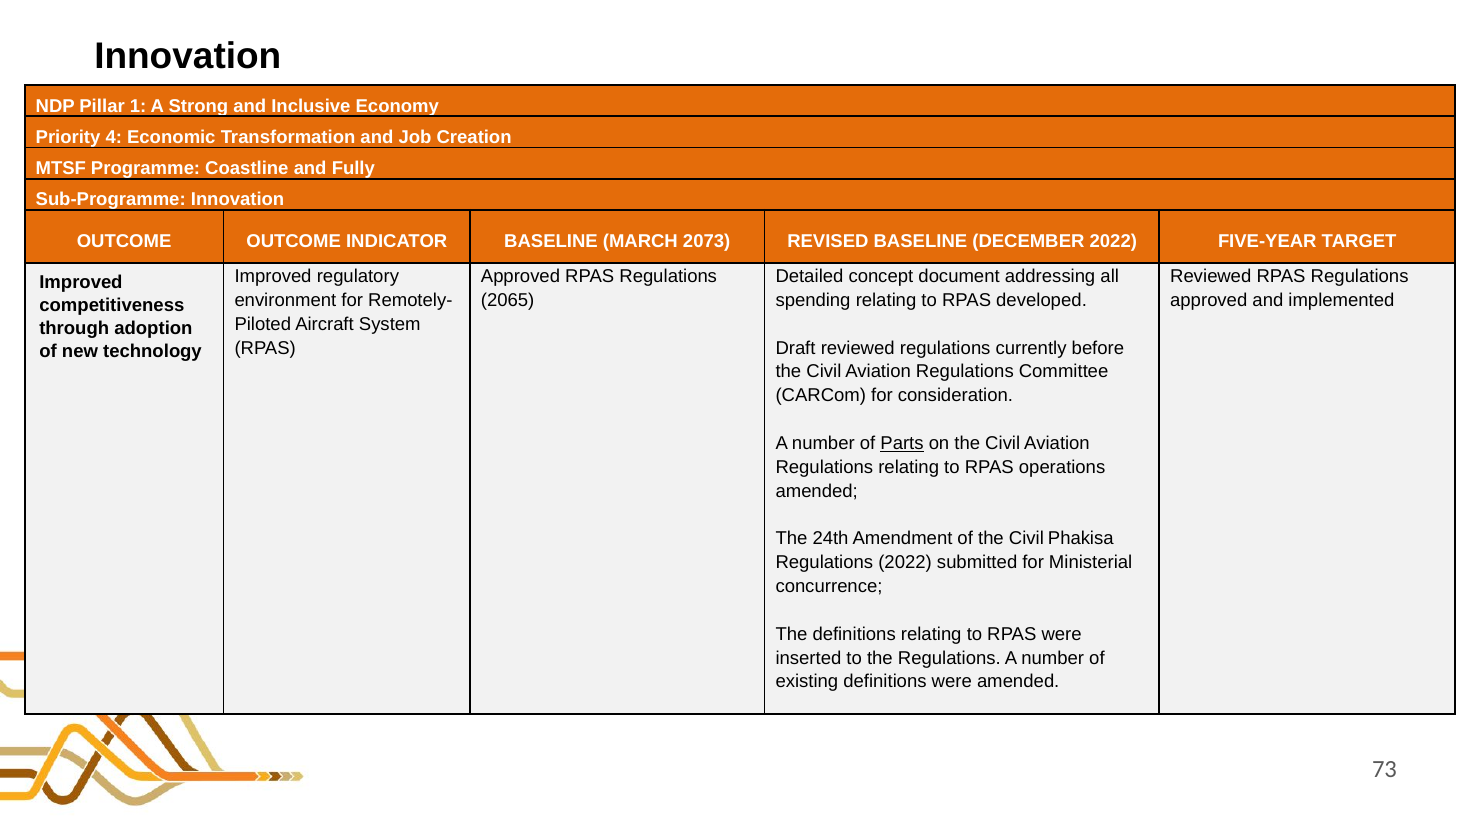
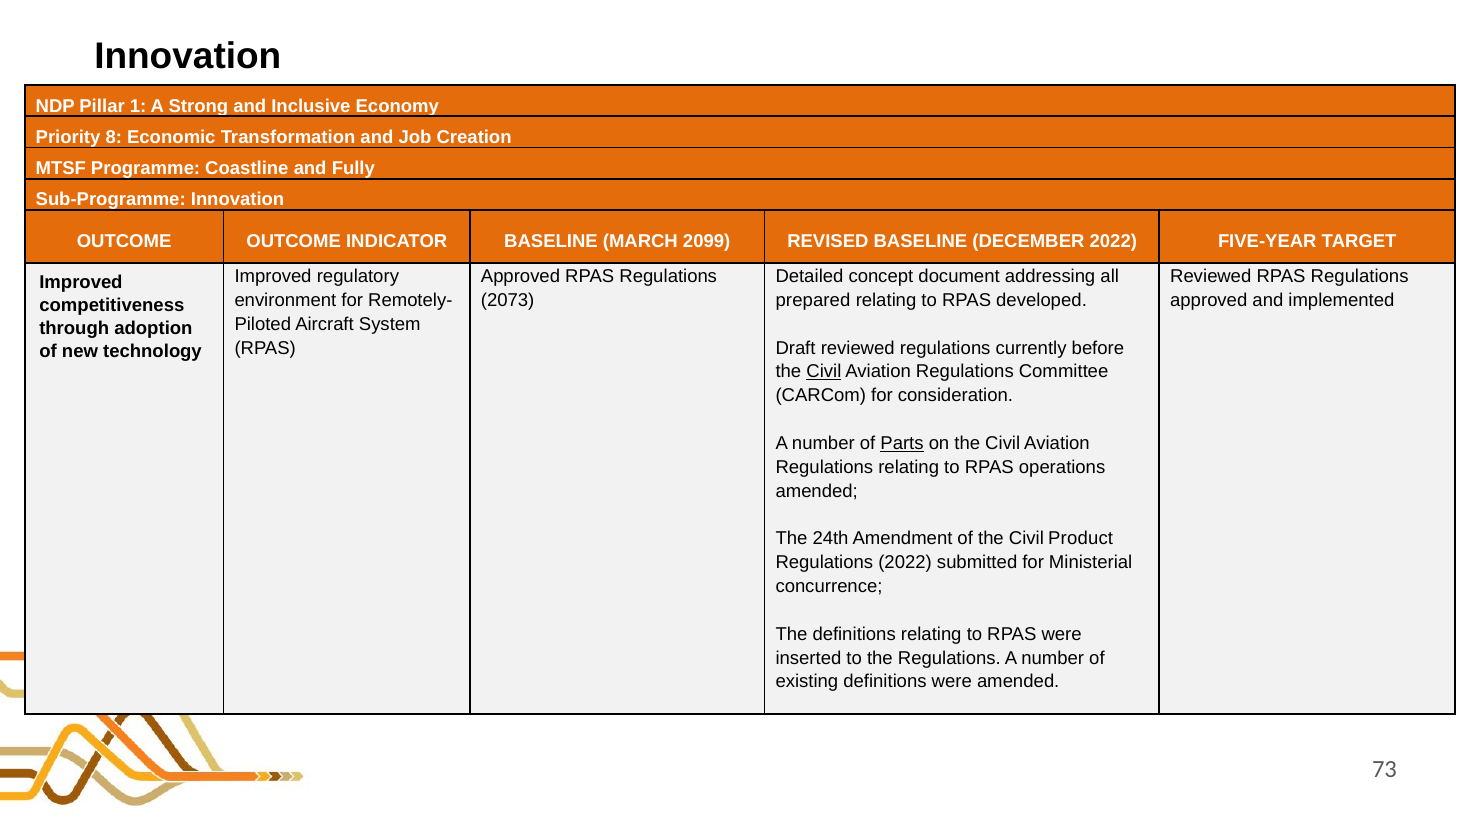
4: 4 -> 8 (114, 137)
2073: 2073 -> 2099 (707, 242)
2065: 2065 -> 2073 (508, 300)
spending: spending -> prepared (813, 300)
Civil underline: none -> present (824, 372)
Phakisa: Phakisa -> Product (1081, 538)
